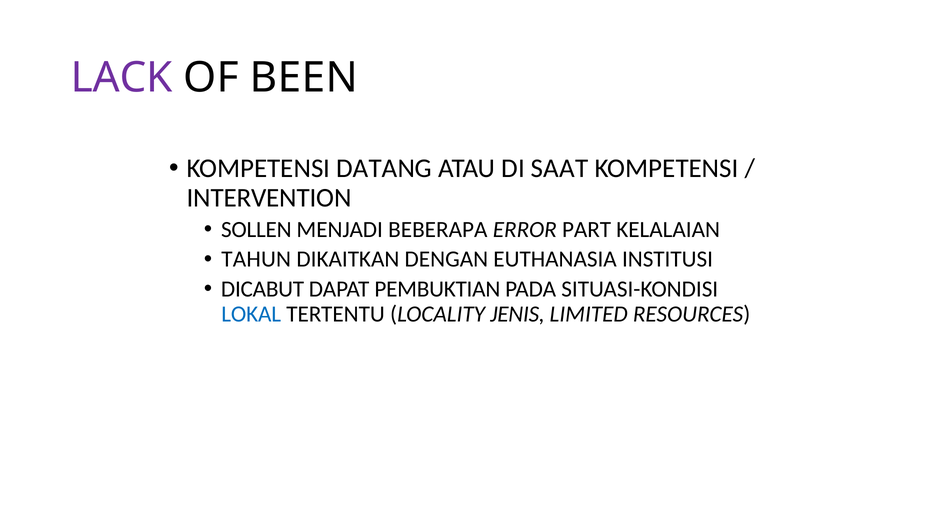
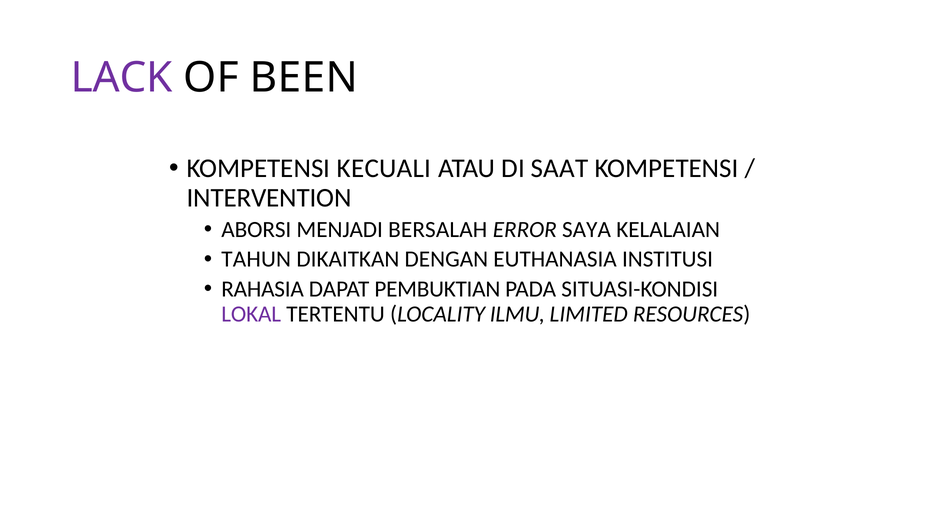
DATANG: DATANG -> KECUALI (384, 169)
SOLLEN: SOLLEN -> ABORSI (256, 230)
BEBERAPA: BEBERAPA -> BERSALAH (438, 230)
PART: PART -> SAYA (586, 230)
DICABUT: DICABUT -> RAHASIA (263, 289)
LOKAL colour: blue -> purple (251, 314)
JENIS: JENIS -> ILMU (517, 314)
